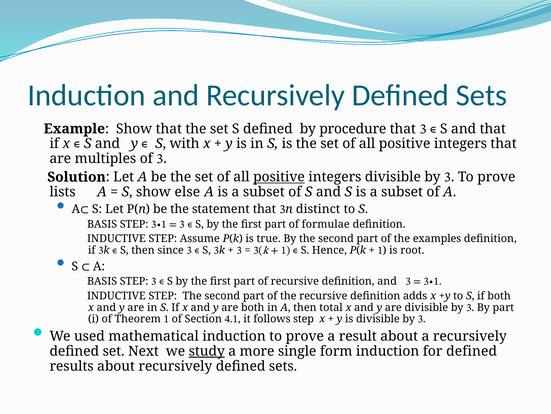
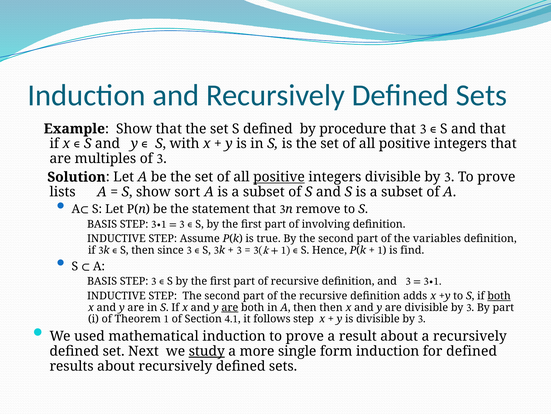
else: else -> sort (187, 192)
distinct: distinct -> remove (318, 209)
formulae: formulae -> involving (326, 224)
examples: examples -> variables (437, 238)
root: root -> find (412, 250)
both underline: none -> present (499, 295)
are underline: none -> present (230, 307)
then total: total -> then (331, 307)
